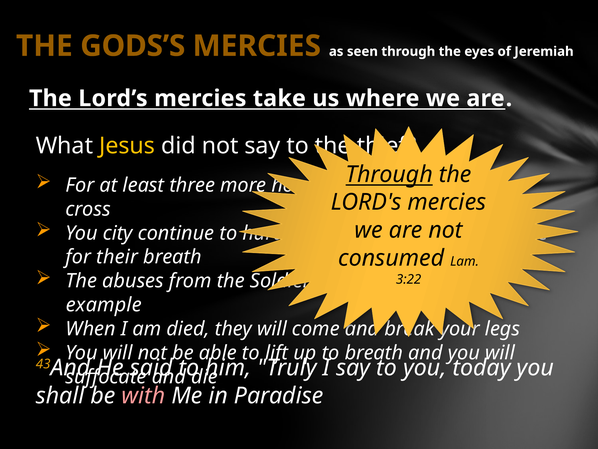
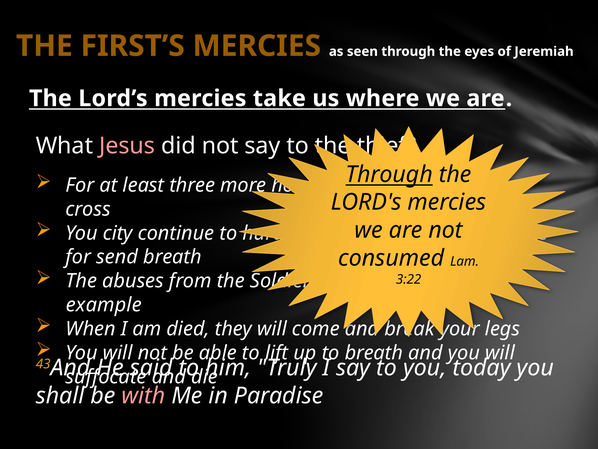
GODS’S: GODS’S -> FIRST’S (133, 46)
Jesus colour: yellow -> pink (127, 146)
their: their -> send (117, 257)
